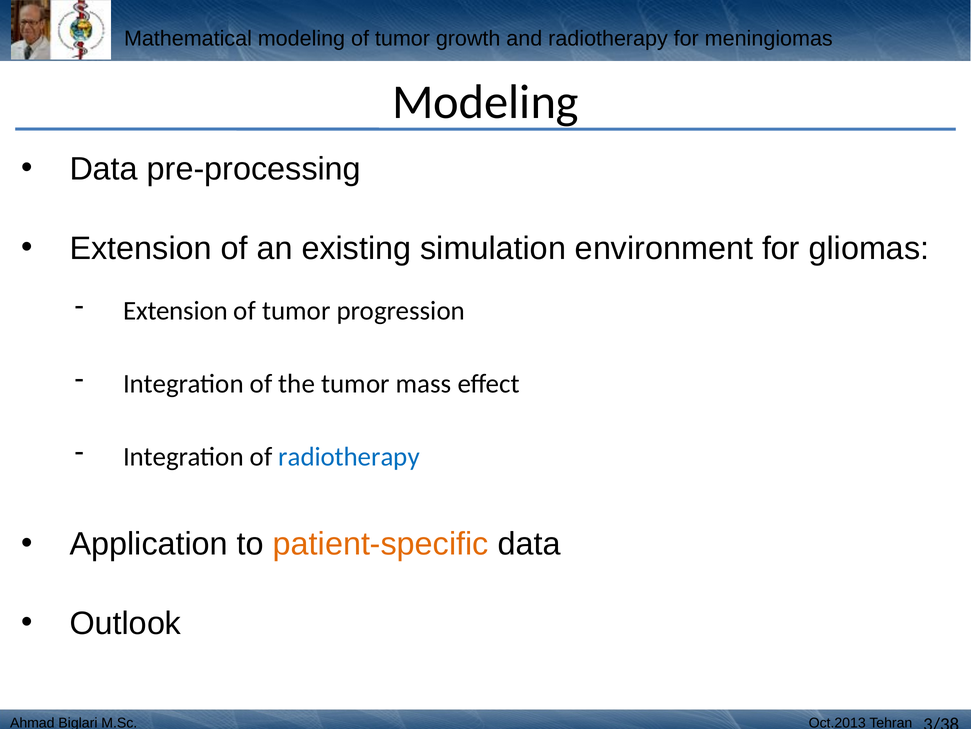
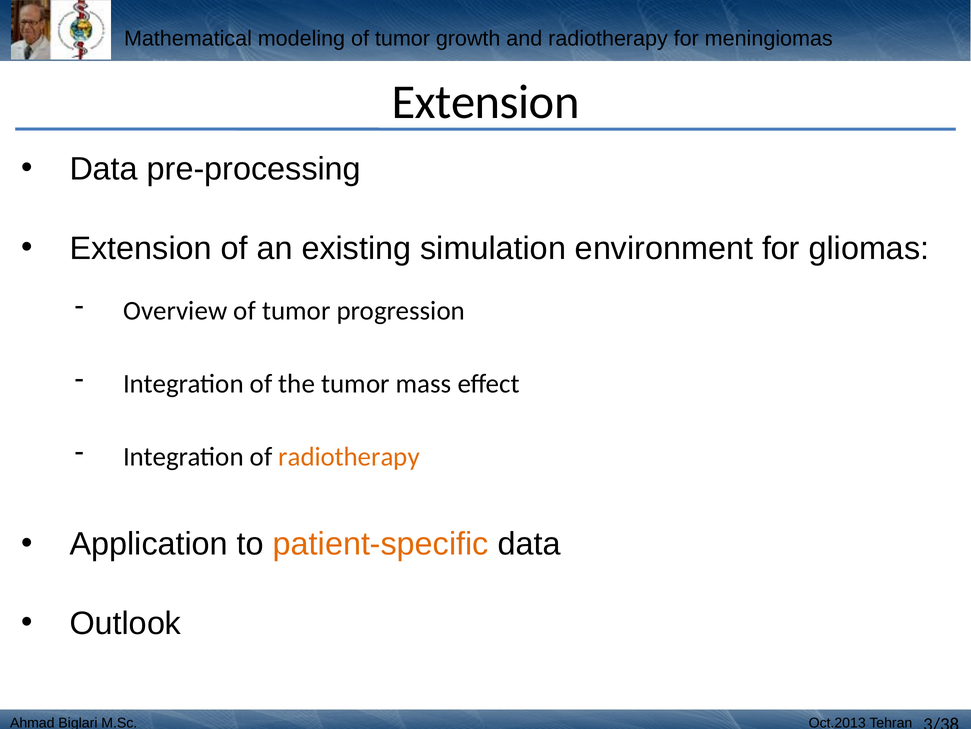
Modeling: Modeling -> Extension (486, 102)
Extension: Extension -> Overview (175, 311)
radiotherapy colour: blue -> orange (349, 456)
